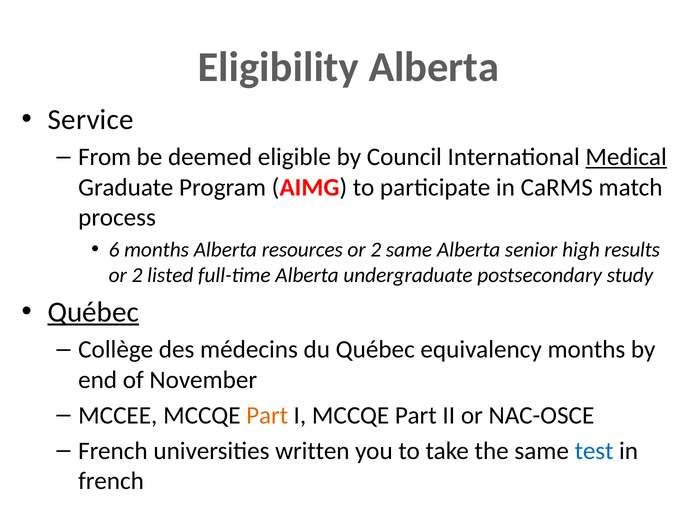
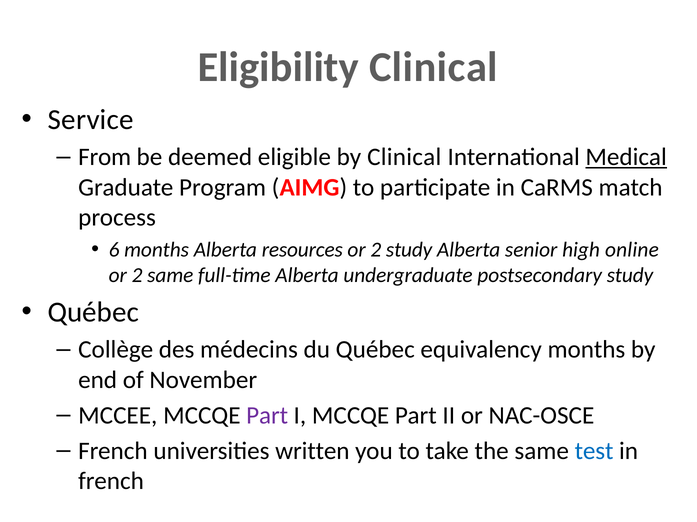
Eligibility Alberta: Alberta -> Clinical (433, 67)
by Council: Council -> Clinical (404, 157)
2 same: same -> study (409, 250)
results: results -> online (632, 250)
2 listed: listed -> same (170, 276)
Québec underline: present -> none (93, 312)
Part colour: orange -> purple (267, 416)
